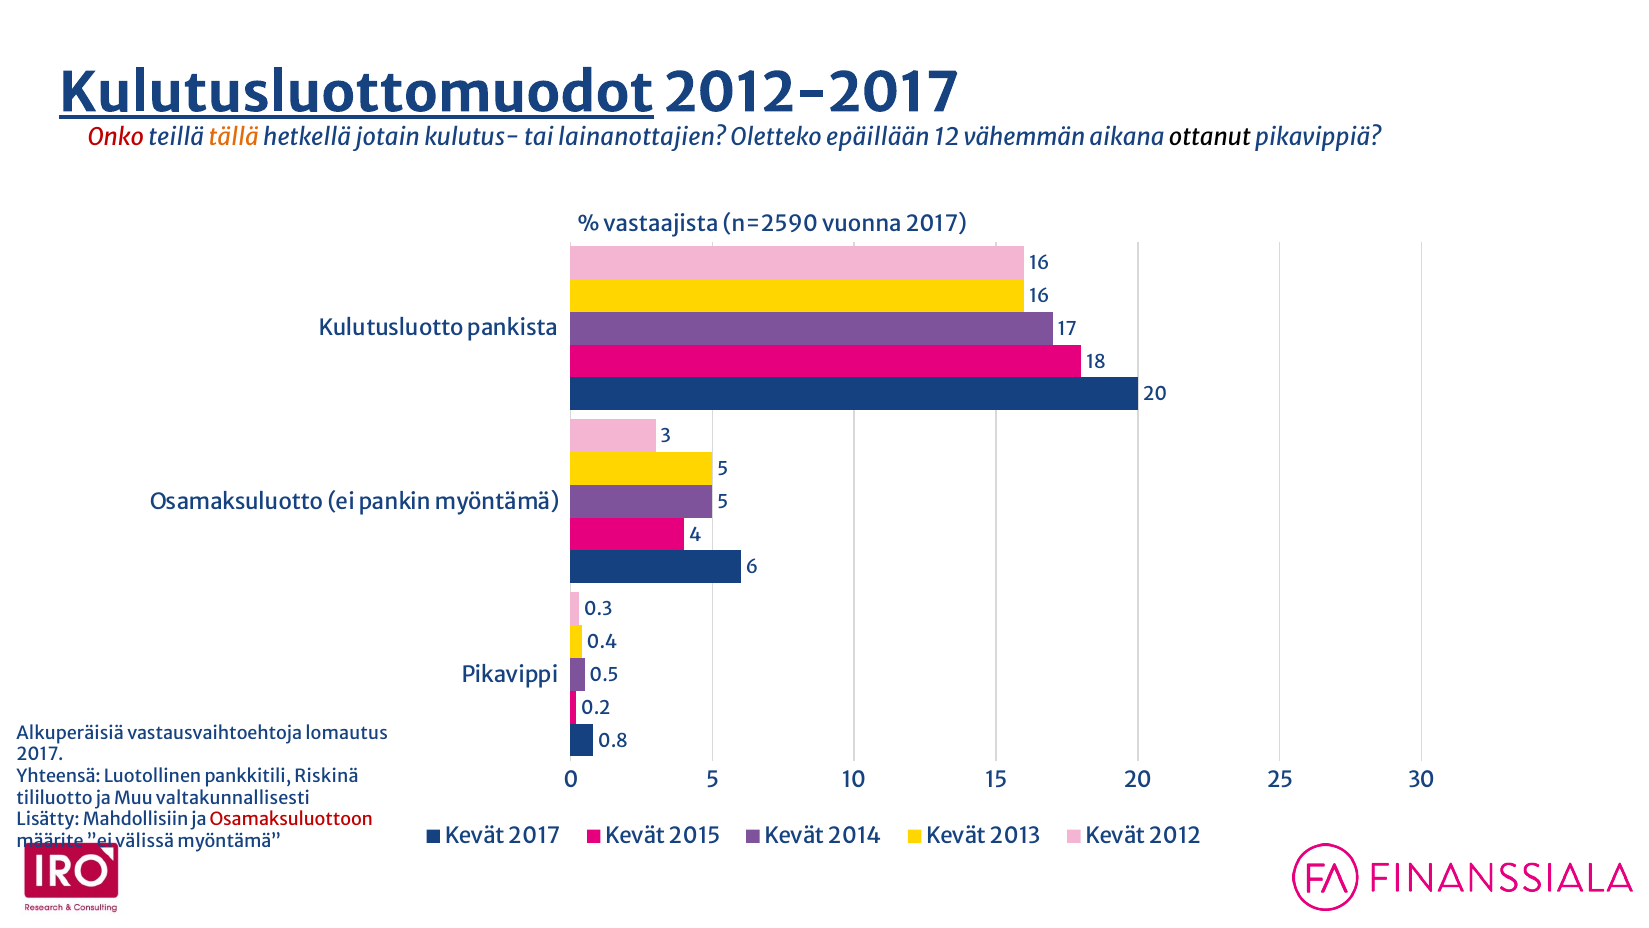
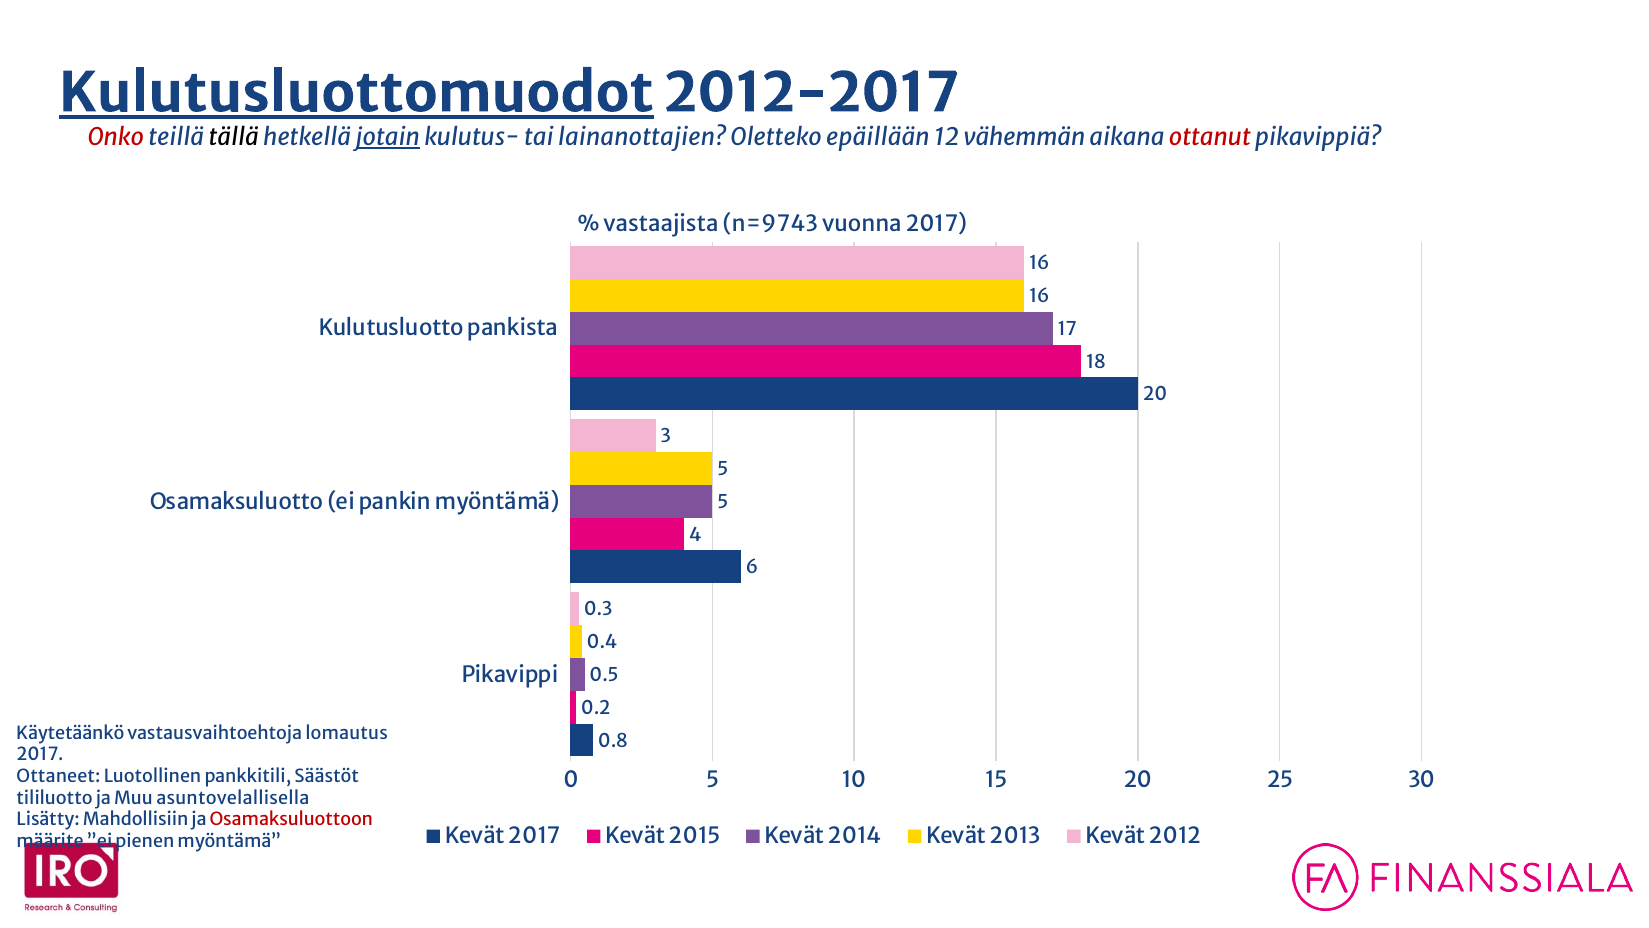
tällä colour: orange -> black (234, 138)
jotain underline: none -> present (388, 138)
ottanut colour: black -> red (1210, 138)
n=2590: n=2590 -> n=9743 (770, 224)
Alkuperäisiä: Alkuperäisiä -> Käytetäänkö (70, 733)
Yhteensä: Yhteensä -> Ottaneet (58, 777)
Riskinä: Riskinä -> Säästöt (327, 777)
valtakunnallisesti: valtakunnallisesti -> asuntovelallisella (233, 798)
välissä: välissä -> pienen (145, 841)
